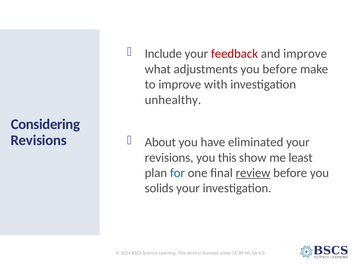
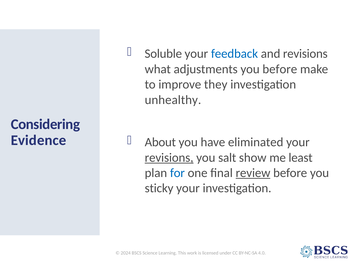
Include: Include -> Soluble (163, 54)
feedback colour: red -> blue (235, 54)
and improve: improve -> revisions (305, 54)
with: with -> they (216, 84)
Revisions: Revisions -> Evidence (39, 140)
revisions underline: none -> present (169, 157)
you this: this -> salt (227, 157)
solids: solids -> sticky (159, 188)
